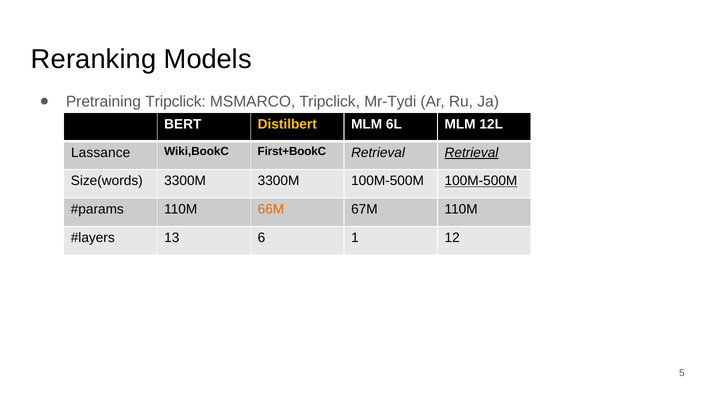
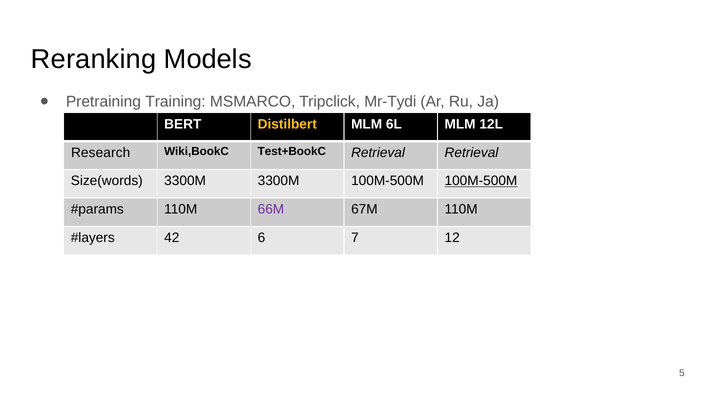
Pretraining Tripclick: Tripclick -> Training (175, 102)
Lassance: Lassance -> Research (101, 153)
First+BookC: First+BookC -> Test+BookC (292, 152)
Retrieval underline: present -> none (471, 153)
66M colour: orange -> purple (271, 210)
13: 13 -> 42 (172, 238)
1: 1 -> 7 (355, 238)
